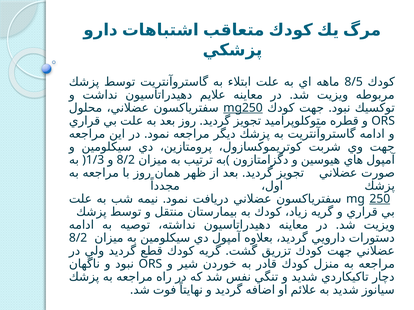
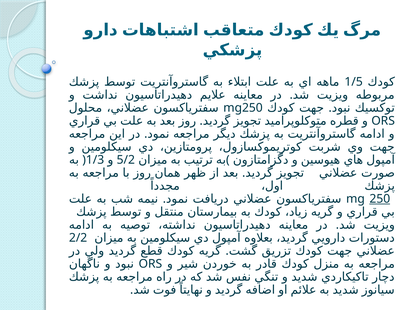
8/5: 8/5 -> 1/5 (354, 82)
mg250 underline: present -> none (243, 108)
8/2: 8/2 -> 5/2 (126, 160)
8/2: 8/2 -> 2/2 (78, 238)
